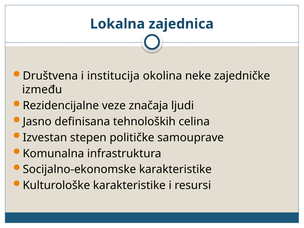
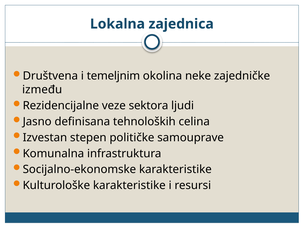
institucija: institucija -> temeljnim (113, 76)
značaja: značaja -> sektora (149, 106)
